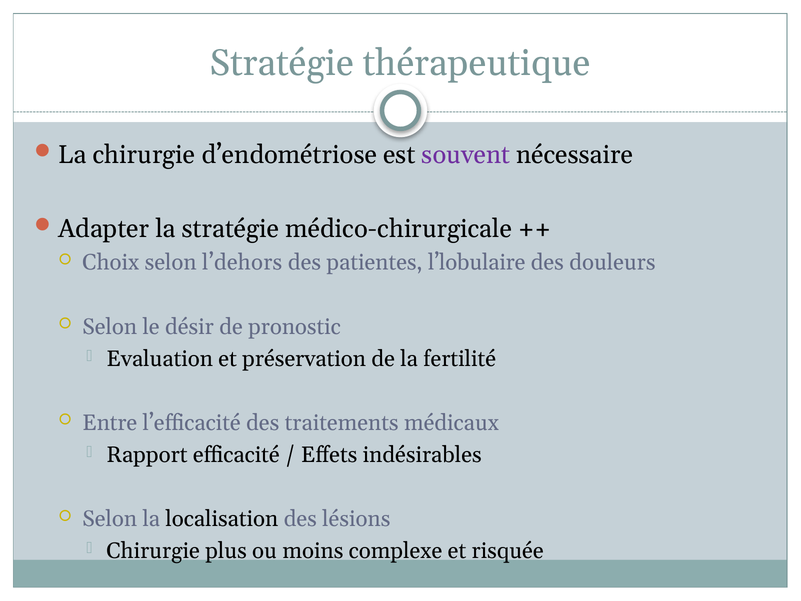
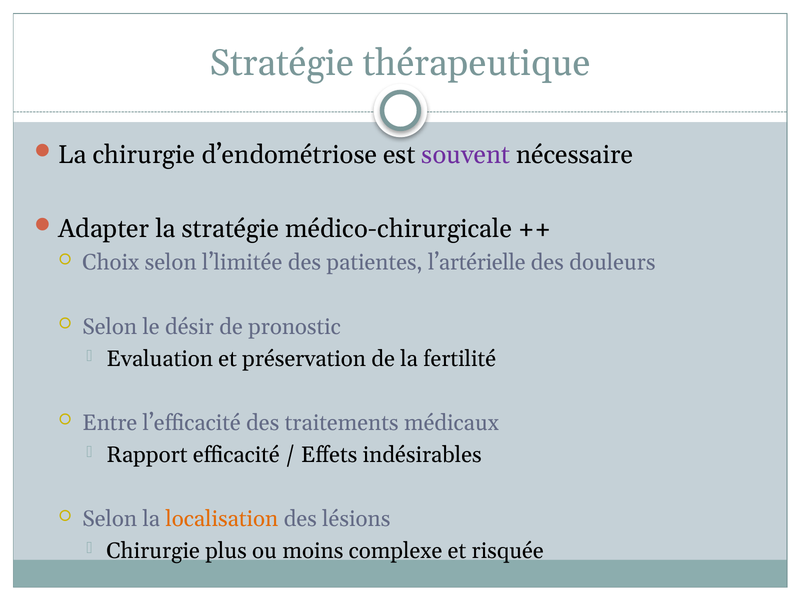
l’dehors: l’dehors -> l’limitée (242, 263)
l’lobulaire: l’lobulaire -> l’artérielle (477, 263)
localisation colour: black -> orange (222, 519)
